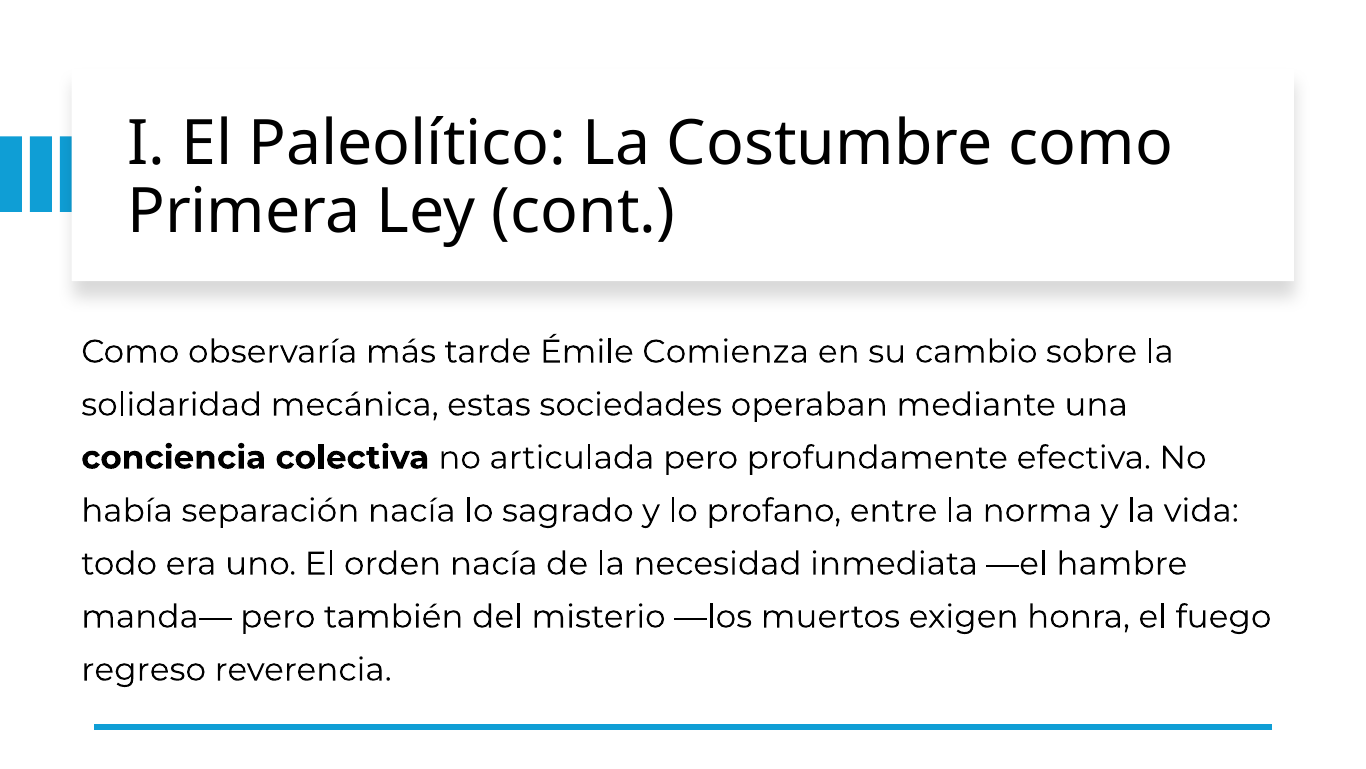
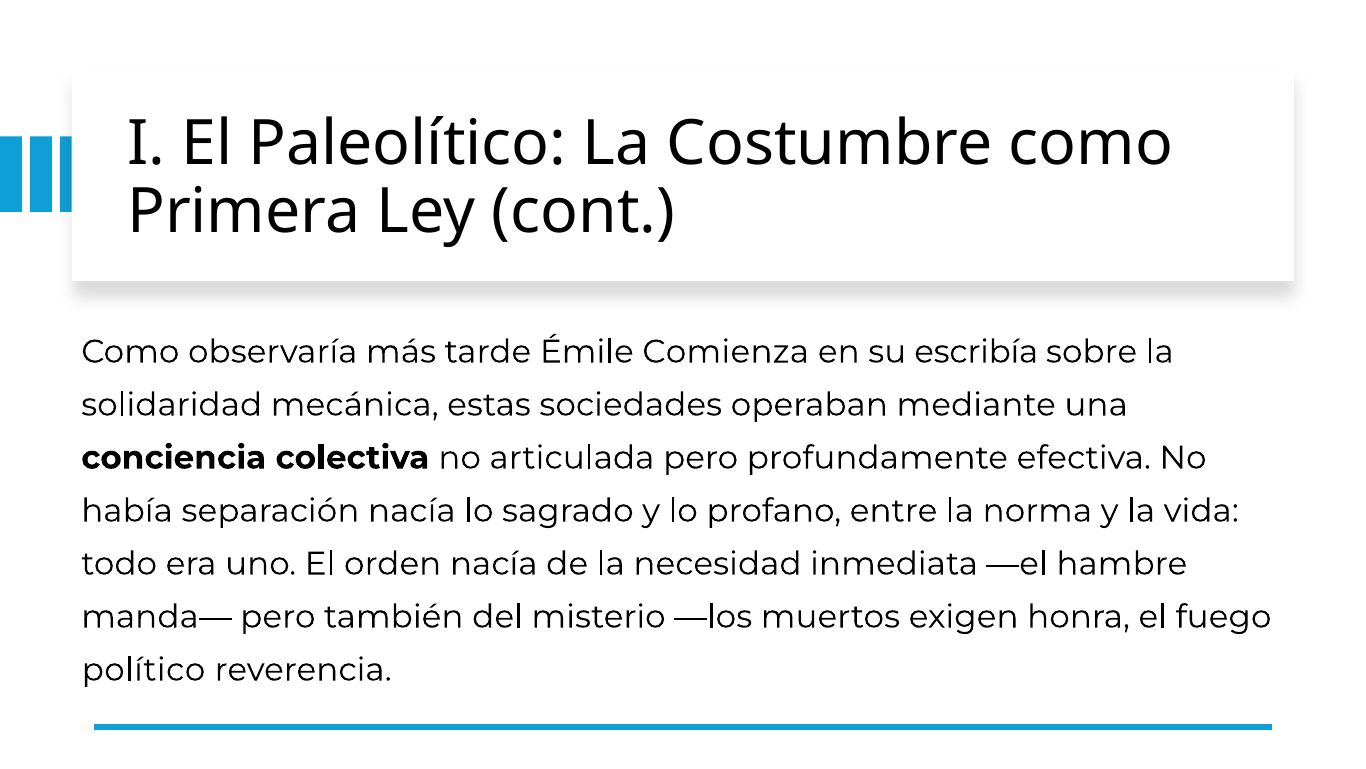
cambio: cambio -> escribía (976, 351)
regreso: regreso -> político (143, 669)
